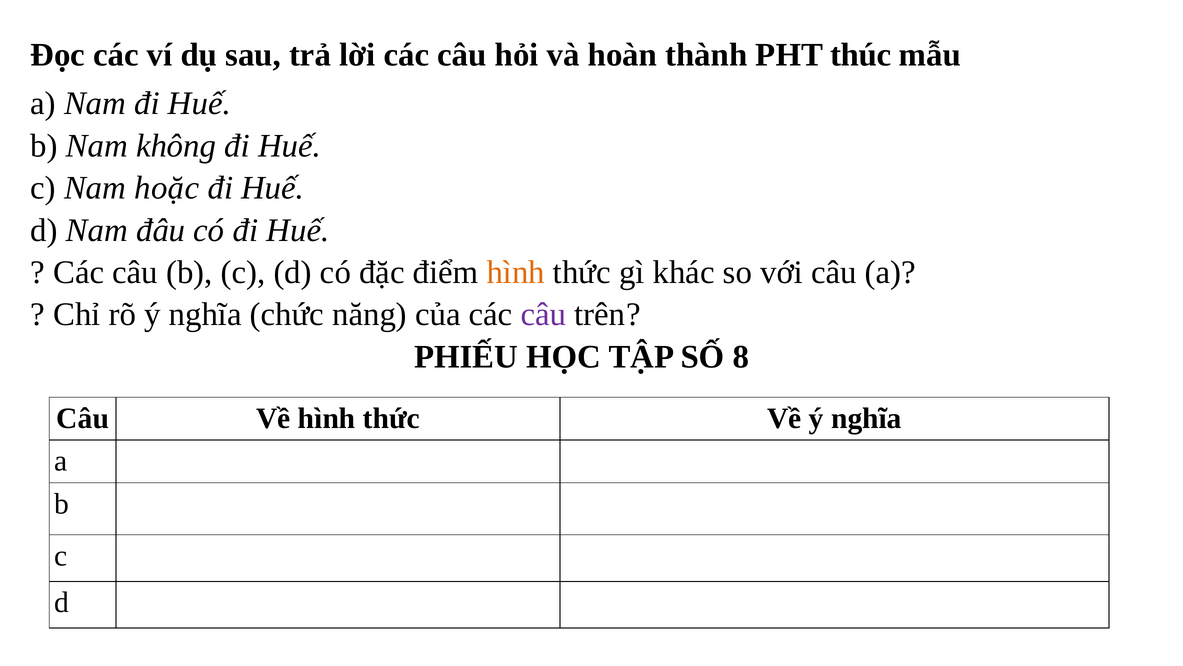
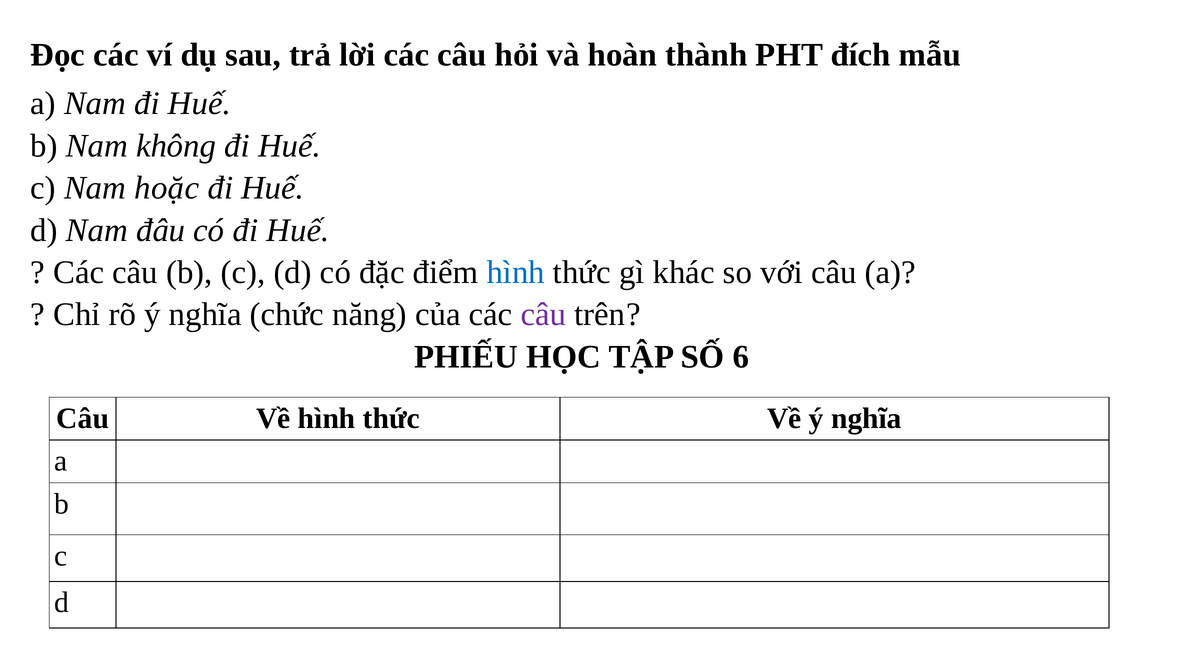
thúc: thúc -> đích (861, 55)
hình colour: orange -> blue (516, 272)
8: 8 -> 6 (741, 357)
